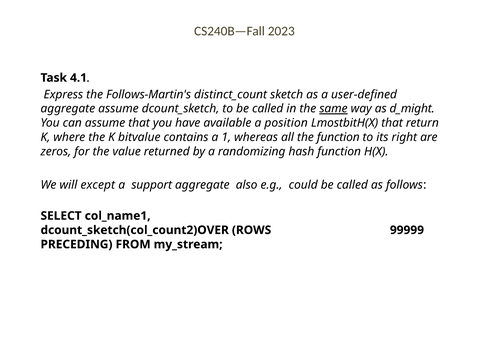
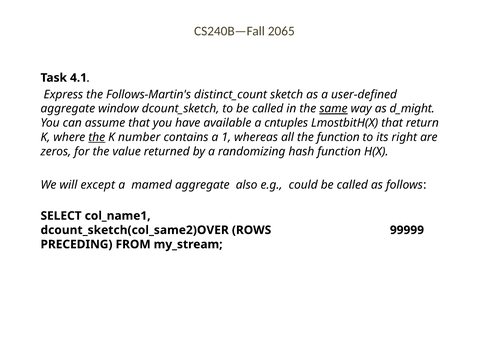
2023: 2023 -> 2065 (281, 31)
aggregate assume: assume -> window (118, 109)
position: position -> cntuples (286, 123)
the underline: none -> present (97, 138)
bitvalue: bitvalue -> number (139, 138)
support: support -> mamed (152, 185)
dcount_sketch(col_count2)OVER: dcount_sketch(col_count2)OVER -> dcount_sketch(col_same2)OVER (135, 231)
